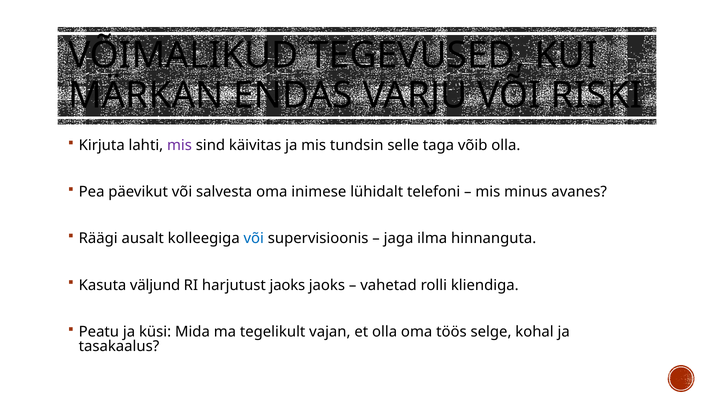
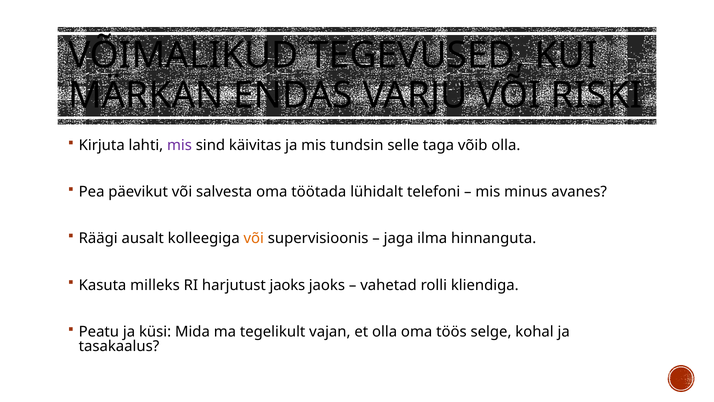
inimese: inimese -> töötada (319, 192)
või colour: blue -> orange (254, 238)
väljund: väljund -> milleks (155, 285)
